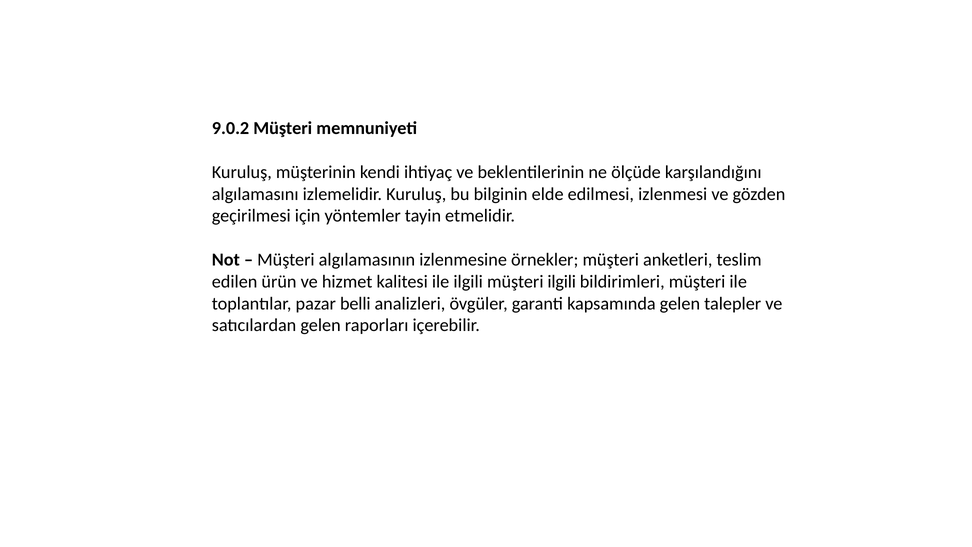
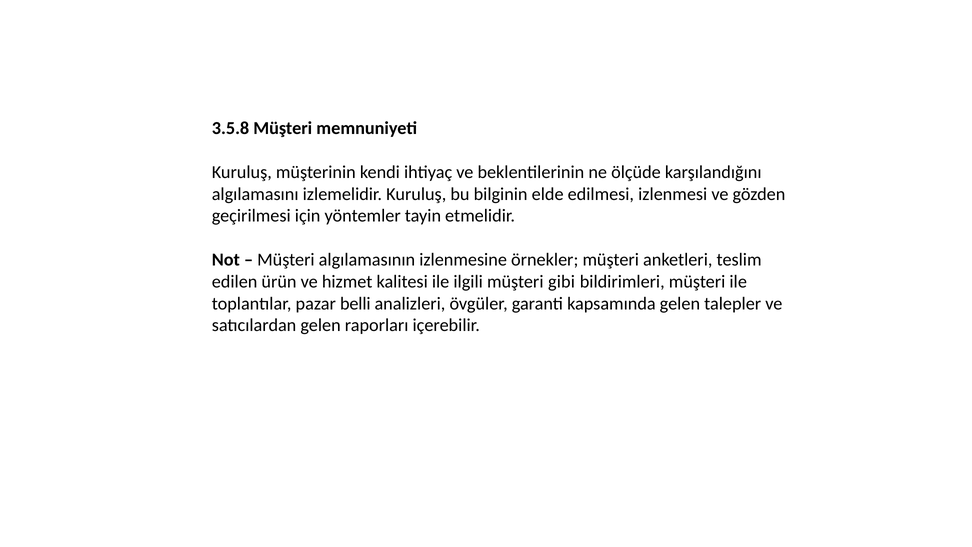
9.0.2: 9.0.2 -> 3.5.8 (231, 128)
müşteri ilgili: ilgili -> gibi (562, 281)
